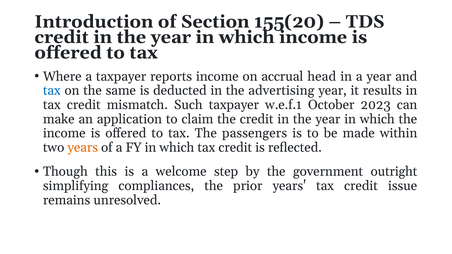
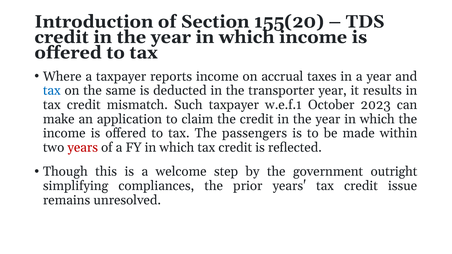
head: head -> taxes (322, 76)
advertising: advertising -> transporter (281, 91)
years colour: orange -> red (83, 148)
